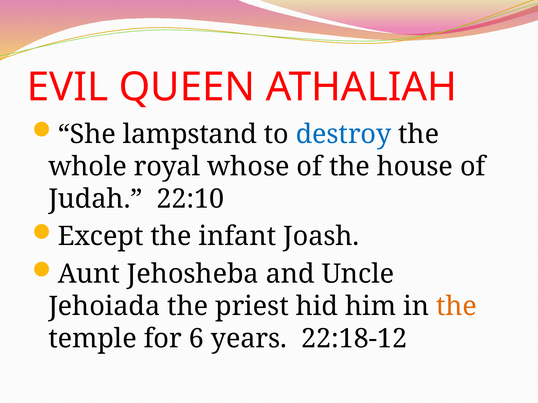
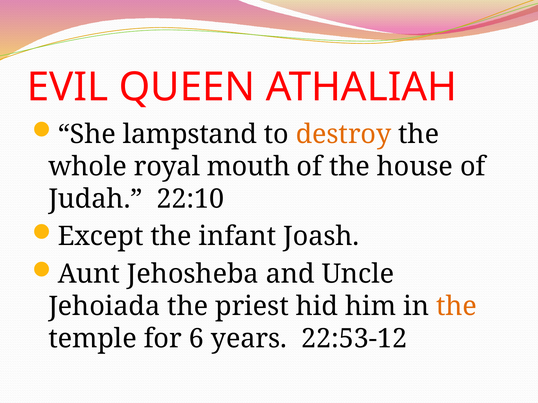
destroy colour: blue -> orange (344, 135)
whose: whose -> mouth (248, 167)
22:18-12: 22:18-12 -> 22:53-12 (354, 339)
